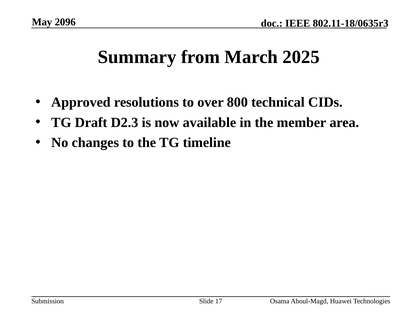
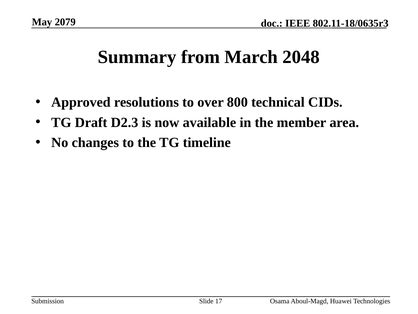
2096: 2096 -> 2079 (65, 22)
2025: 2025 -> 2048 (301, 57)
